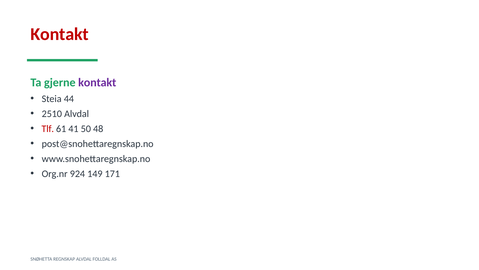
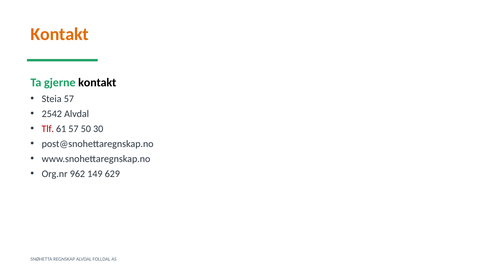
Kontakt colour: red -> orange (60, 34)
kontakt colour: purple -> black (97, 82)
Steia 44: 44 -> 57 (69, 98)
2510: 2510 -> 2542 (52, 113)
61 41: 41 -> 57 (73, 128)
48: 48 -> 30 (98, 128)
924: 924 -> 962 (77, 173)
171: 171 -> 629 (112, 173)
